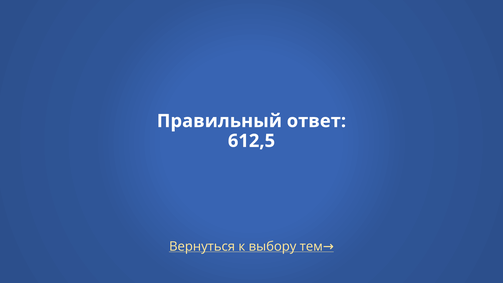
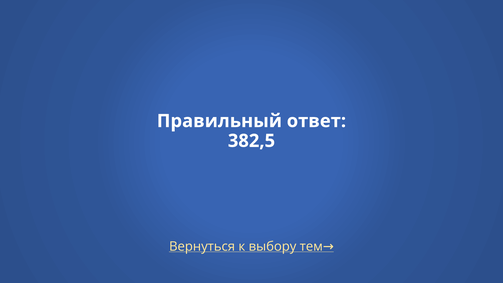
612,5: 612,5 -> 382,5 (251, 141)
